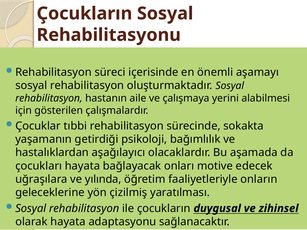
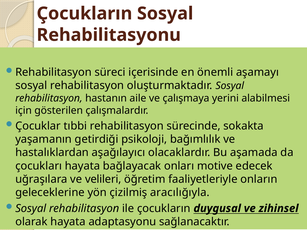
yılında: yılında -> velileri (103, 179)
yaratılması: yaratılması -> aracılığıyla (180, 193)
